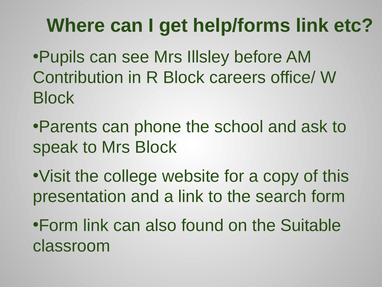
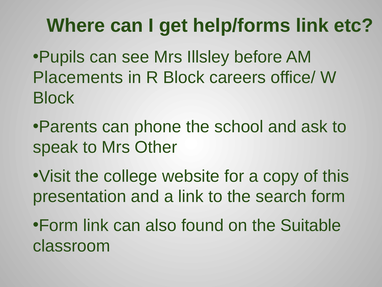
Contribution: Contribution -> Placements (78, 77)
Mrs Block: Block -> Other (156, 147)
